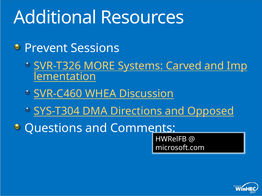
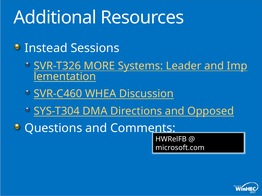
Prevent: Prevent -> Instead (46, 48)
Carved: Carved -> Leader (184, 66)
